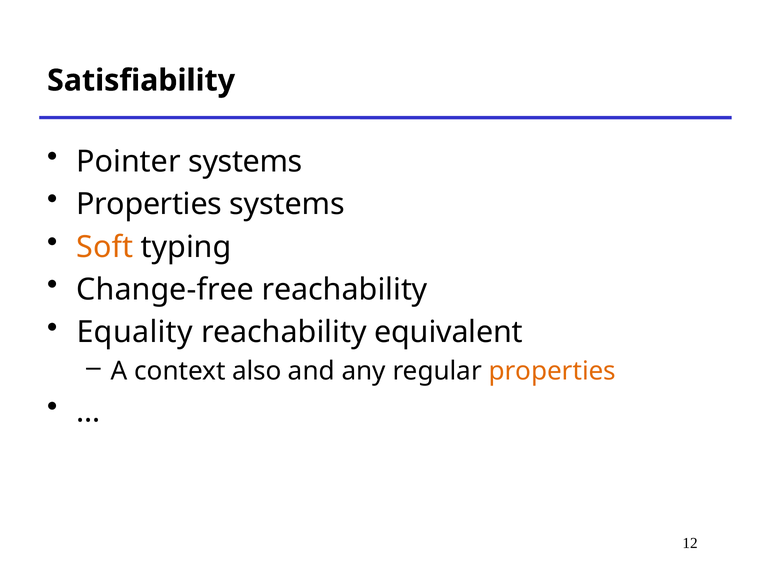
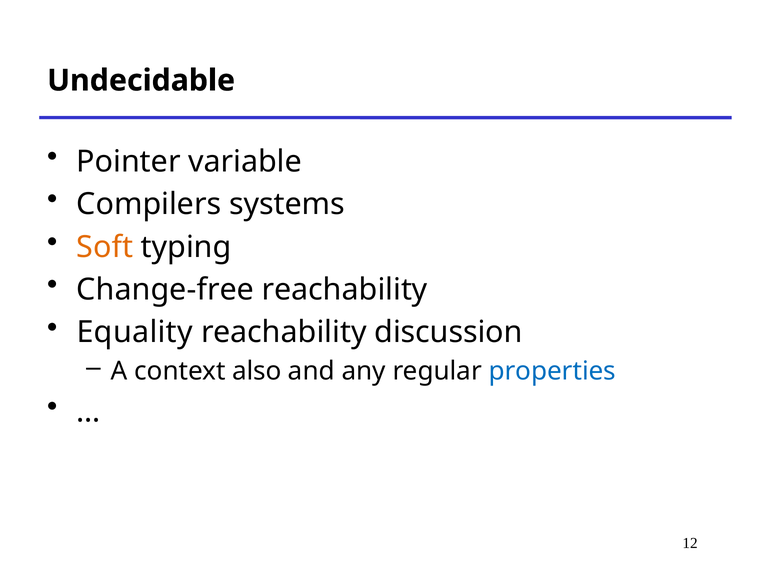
Satisfiability: Satisfiability -> Undecidable (141, 80)
Pointer systems: systems -> variable (245, 162)
Properties: Properties -> Compilers (149, 204)
equivalent: equivalent -> discussion (449, 332)
properties colour: orange -> blue (552, 371)
